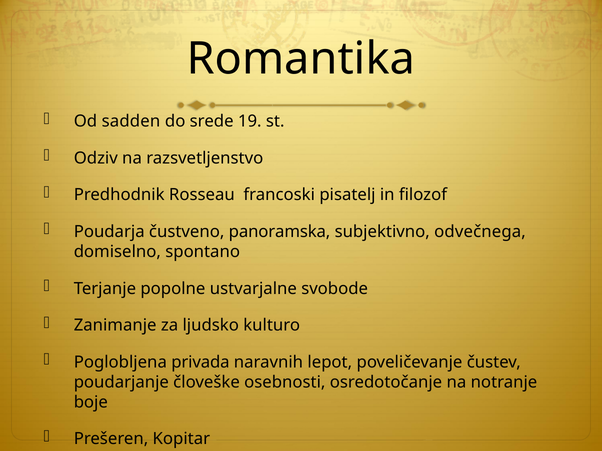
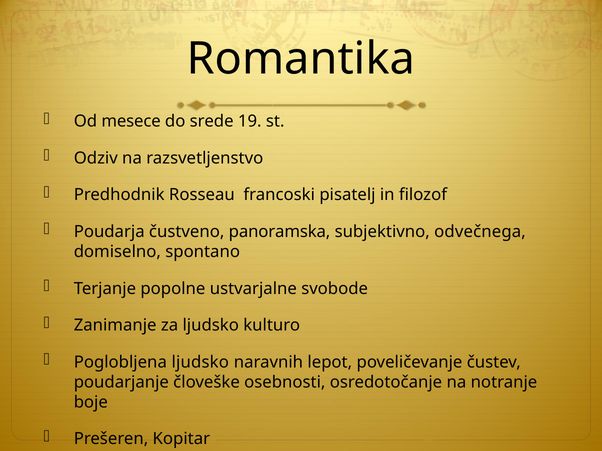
sadden: sadden -> mesece (131, 122)
Poglobljena privada: privada -> ljudsko (200, 362)
